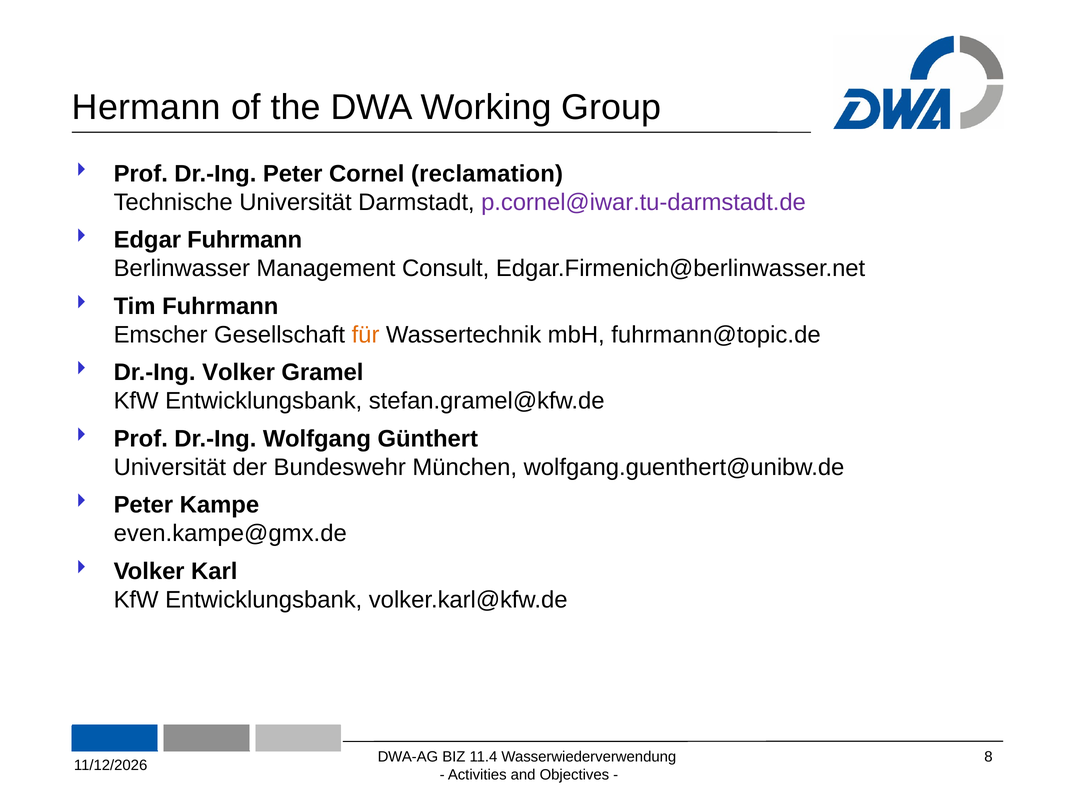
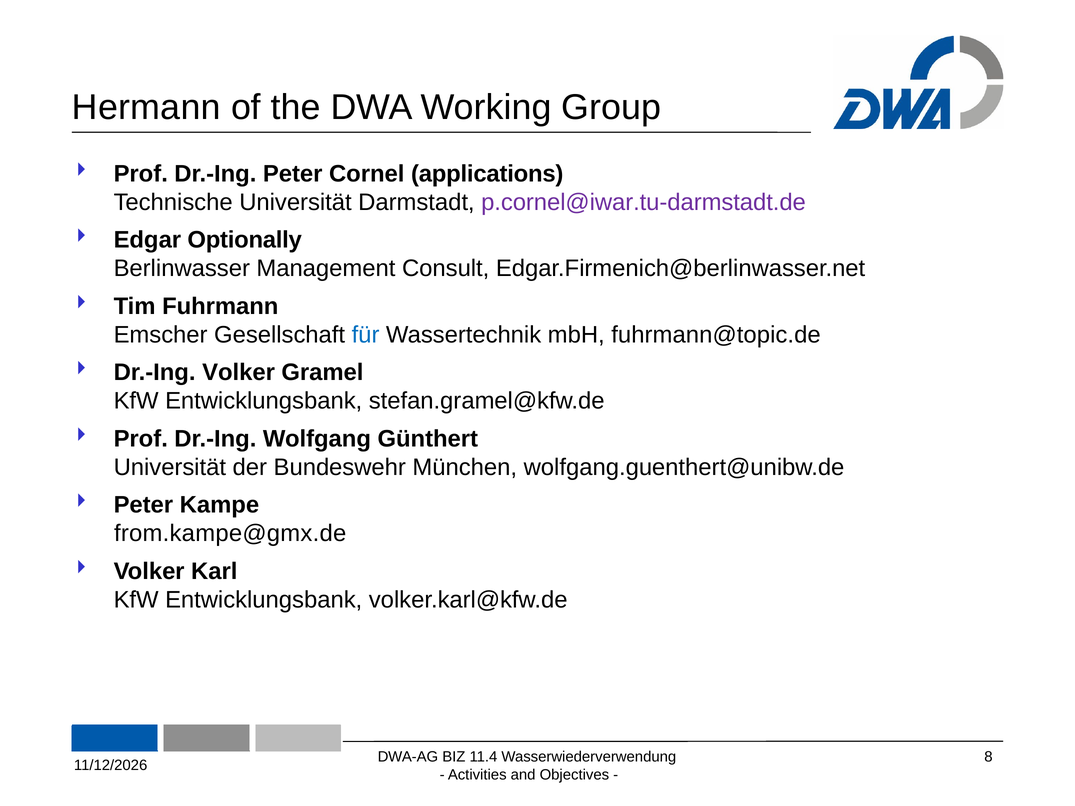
reclamation: reclamation -> applications (487, 174)
Edgar Fuhrmann: Fuhrmann -> Optionally (245, 240)
für colour: orange -> blue (366, 335)
even.kampe@gmx.de: even.kampe@gmx.de -> from.kampe@gmx.de (230, 534)
